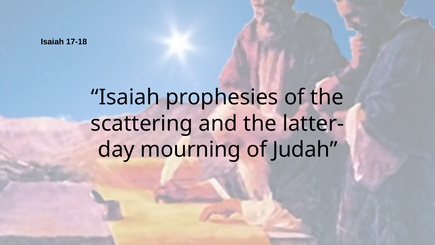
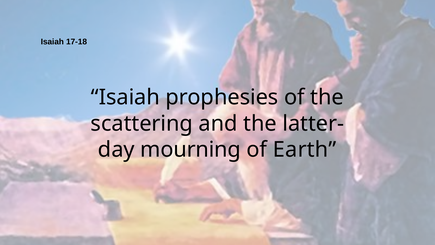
Judah: Judah -> Earth (305, 150)
